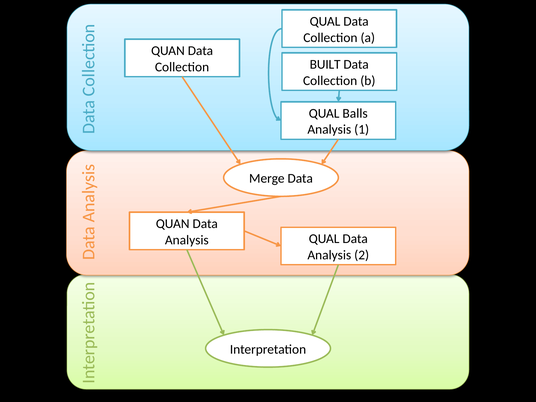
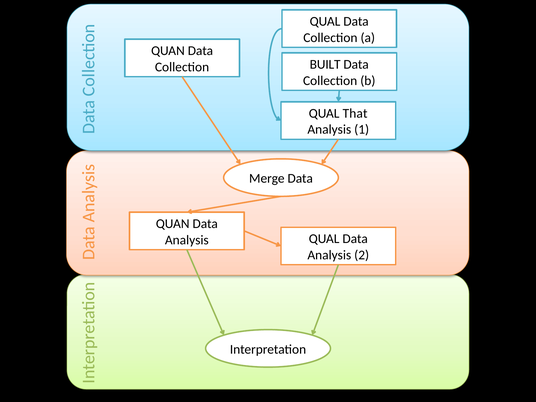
Balls: Balls -> That (355, 113)
